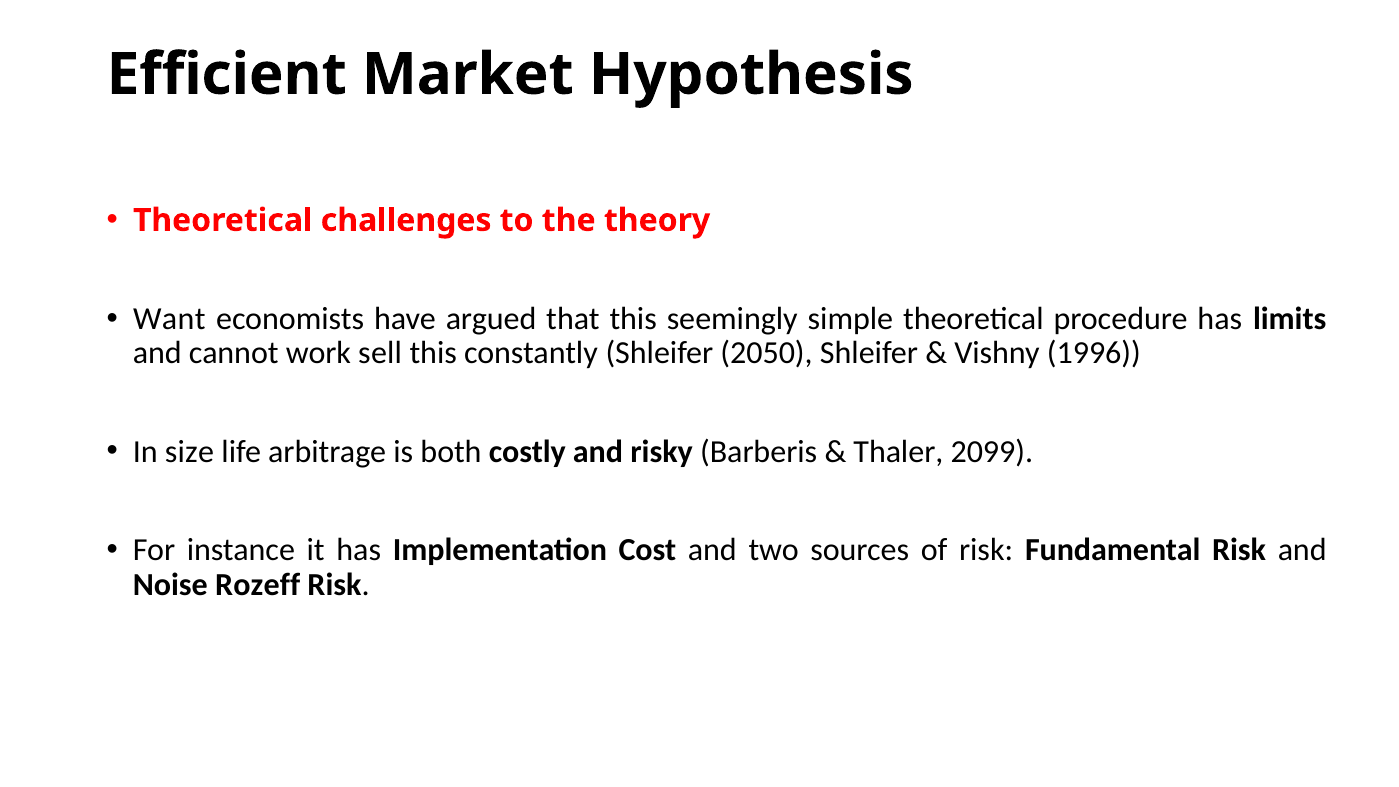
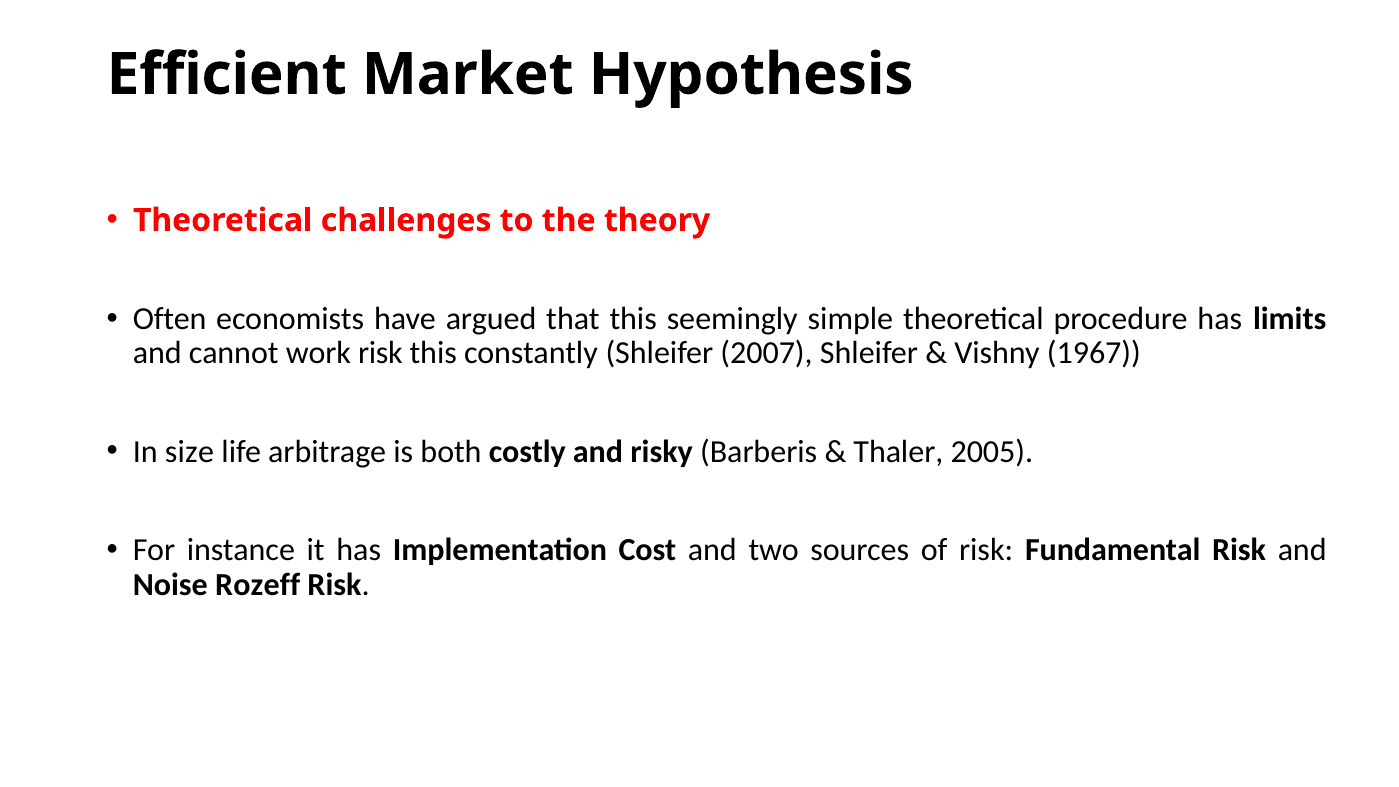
Want: Want -> Often (170, 319)
work sell: sell -> risk (380, 353)
2050: 2050 -> 2007 (767, 353)
1996: 1996 -> 1967 (1094, 353)
2099: 2099 -> 2005 (992, 451)
